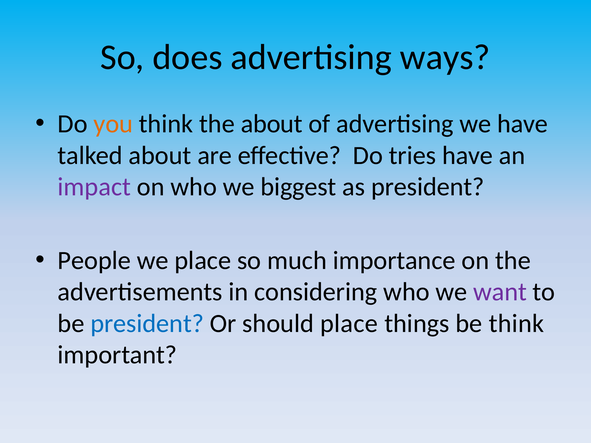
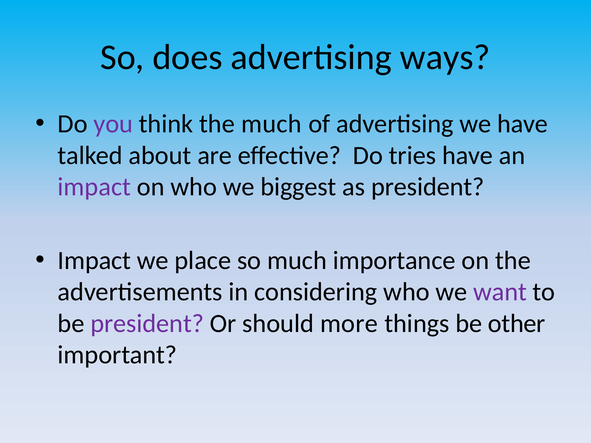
you colour: orange -> purple (113, 124)
the about: about -> much (271, 124)
People: People -> Impact (94, 261)
president colour: blue -> purple (147, 324)
should place: place -> more (349, 324)
be think: think -> other (517, 324)
